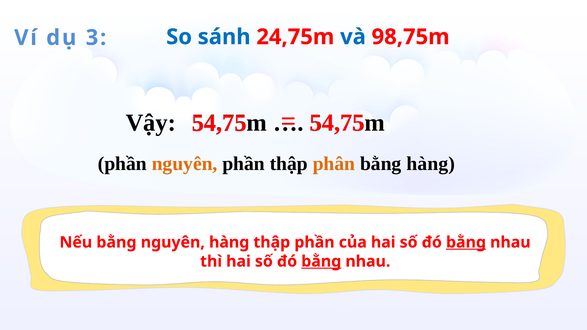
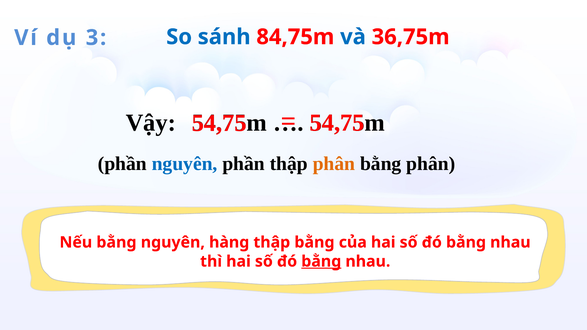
24,75m: 24,75m -> 84,75m (295, 37)
98,75m: 98,75m -> 36,75m (411, 37)
nguyên colour: orange -> blue (185, 164)
bằng hàng: hàng -> phân (431, 164)
thập phần: phần -> bằng (314, 242)
bằng underline: present -> none (466, 242)
